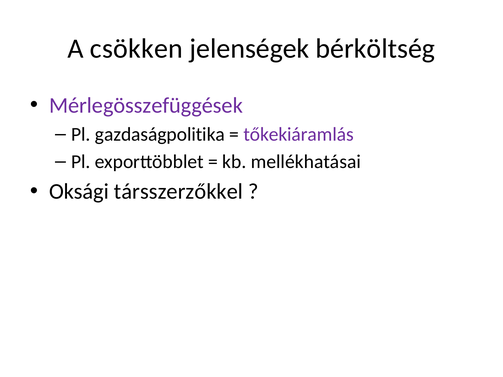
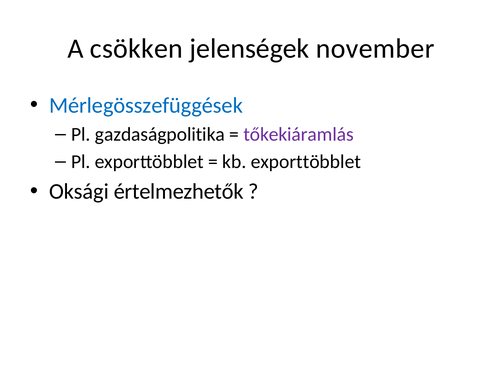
bérköltség: bérköltség -> november (375, 48)
Mérlegösszefüggések colour: purple -> blue (146, 106)
kb mellékhatásai: mellékhatásai -> exporttöbblet (306, 162)
társszerzőkkel: társszerzőkkel -> értelmezhetők (179, 192)
